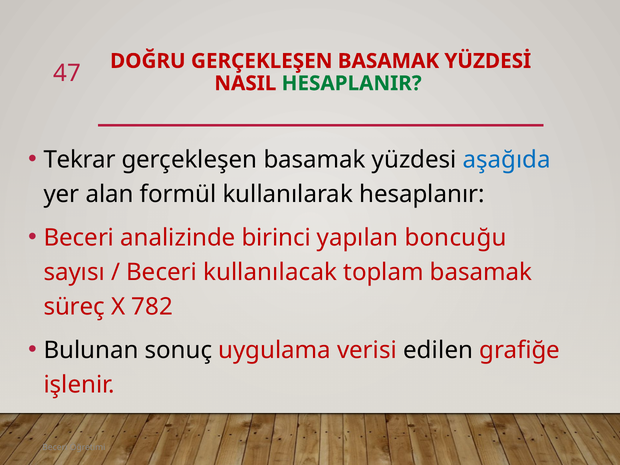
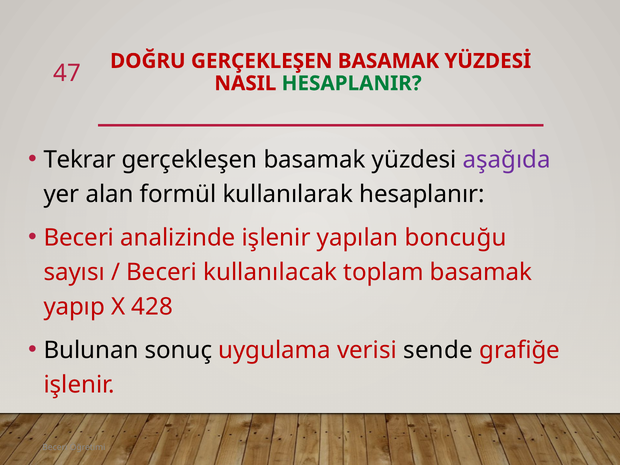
aşağıda colour: blue -> purple (507, 160)
analizinde birinci: birinci -> işlenir (276, 238)
süreç: süreç -> yapıp (74, 307)
782: 782 -> 428 (152, 307)
edilen: edilen -> sende (438, 350)
